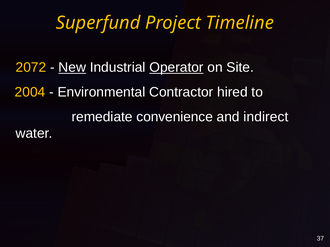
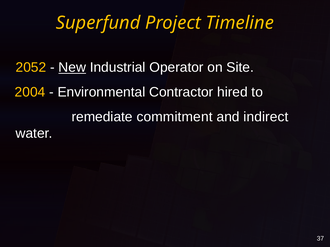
2072: 2072 -> 2052 (31, 68)
Operator underline: present -> none (176, 68)
convenience: convenience -> commitment (175, 117)
